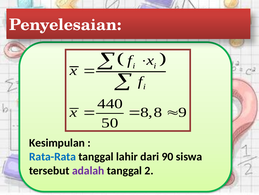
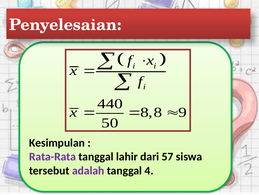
Rata-Rata colour: blue -> purple (53, 156)
90: 90 -> 57 (168, 156)
2: 2 -> 4 (149, 170)
